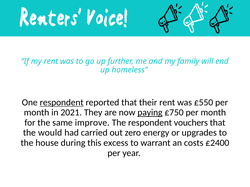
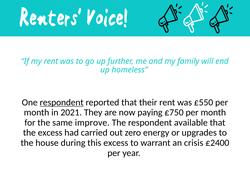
paying underline: present -> none (150, 113)
vouchers: vouchers -> available (191, 123)
the would: would -> excess (50, 133)
costs: costs -> crisis (194, 143)
